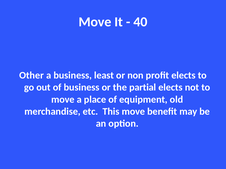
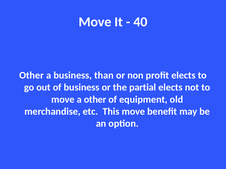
least: least -> than (104, 76)
a place: place -> other (95, 100)
